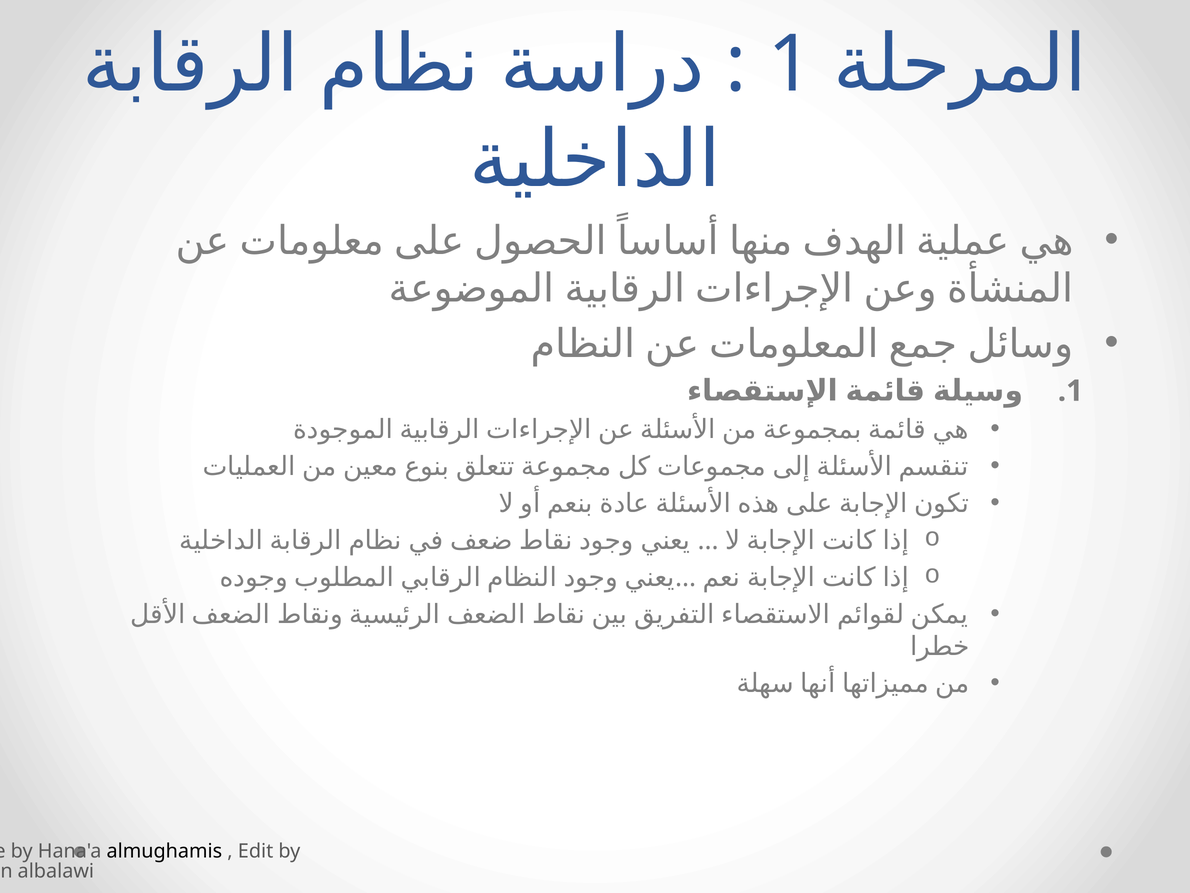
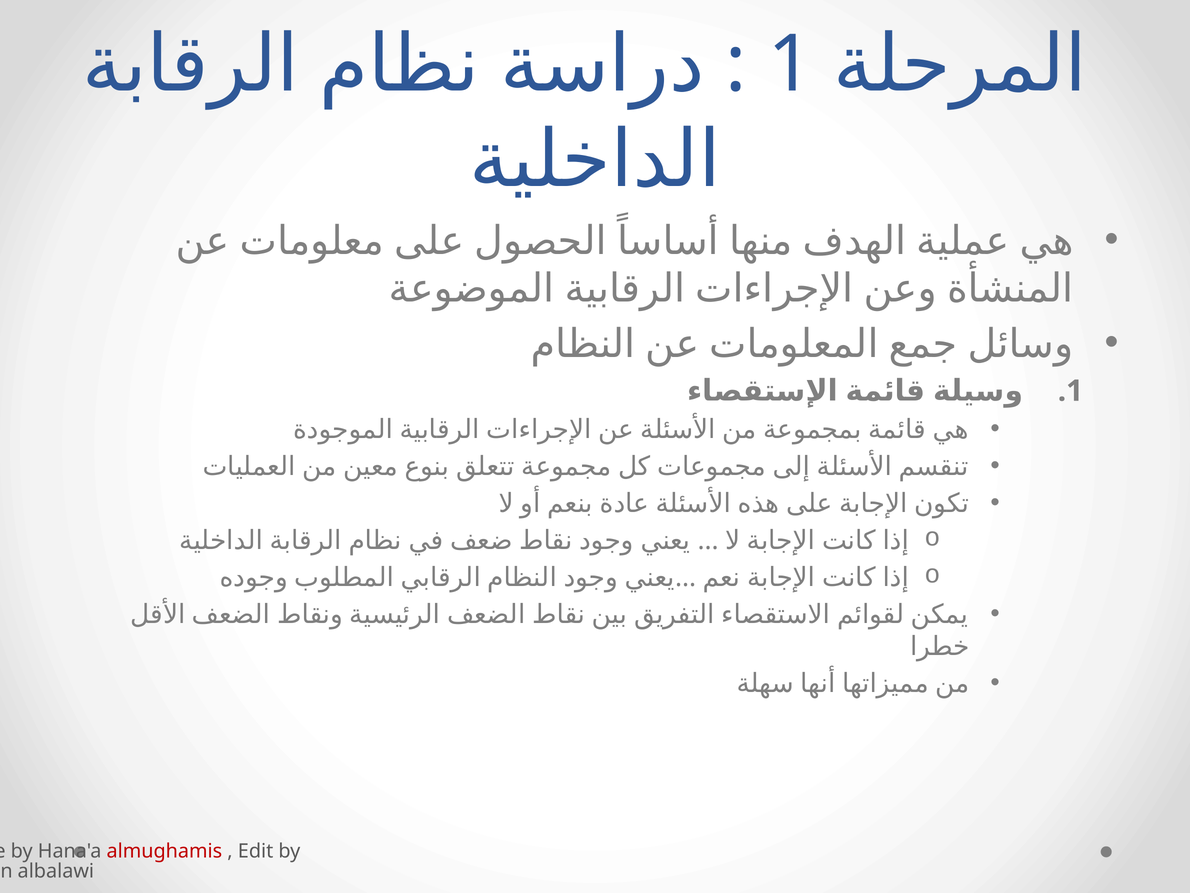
almughamis colour: black -> red (164, 851)
